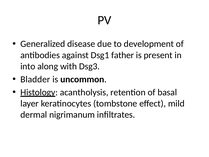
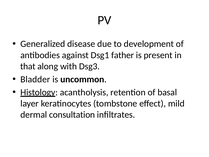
into: into -> that (28, 66)
nigrimanum: nigrimanum -> consultation (72, 115)
